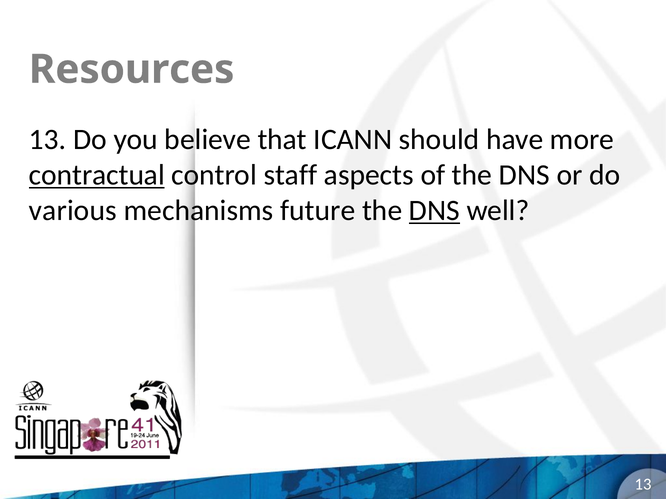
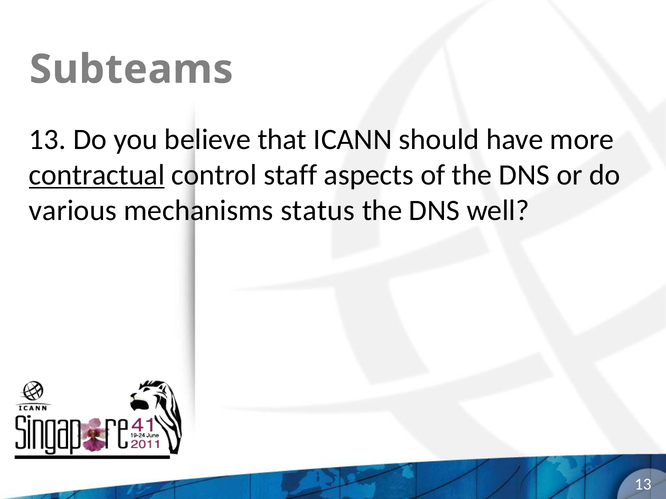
Resources: Resources -> Subteams (131, 69)
future: future -> status (318, 211)
DNS underline: present -> none (434, 211)
